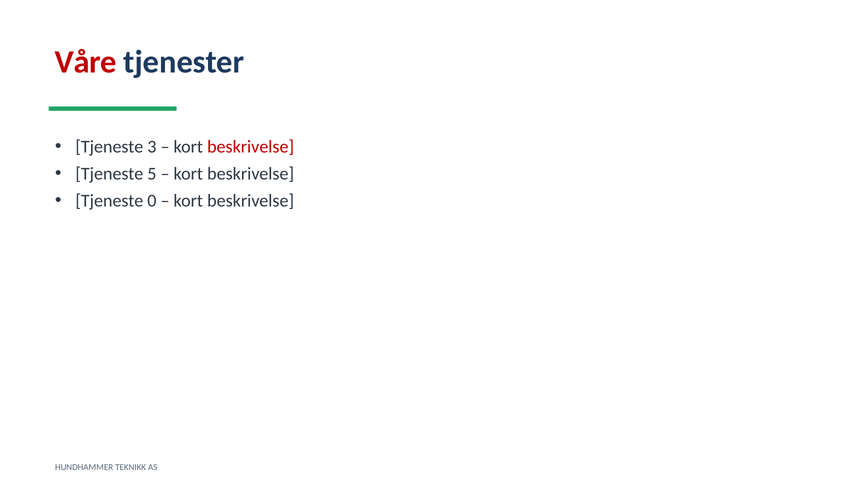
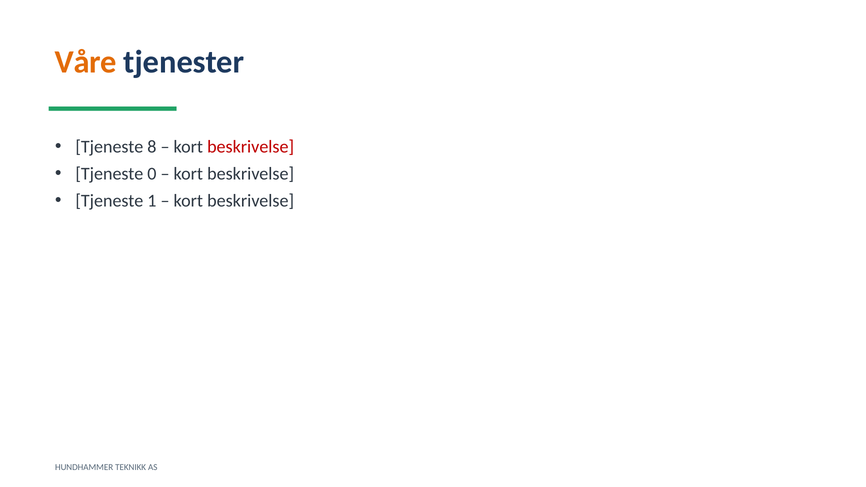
Våre colour: red -> orange (86, 62)
3: 3 -> 8 (152, 147)
5: 5 -> 0 (152, 174)
0: 0 -> 1 (152, 201)
